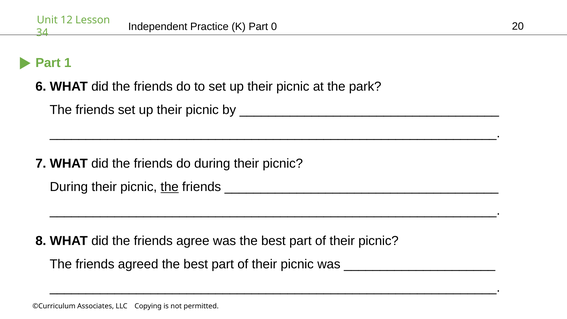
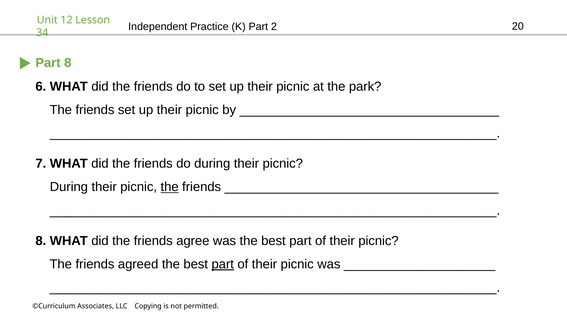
0: 0 -> 2 (274, 27)
Part 1: 1 -> 8 (68, 63)
part underline: none -> present (223, 264)
